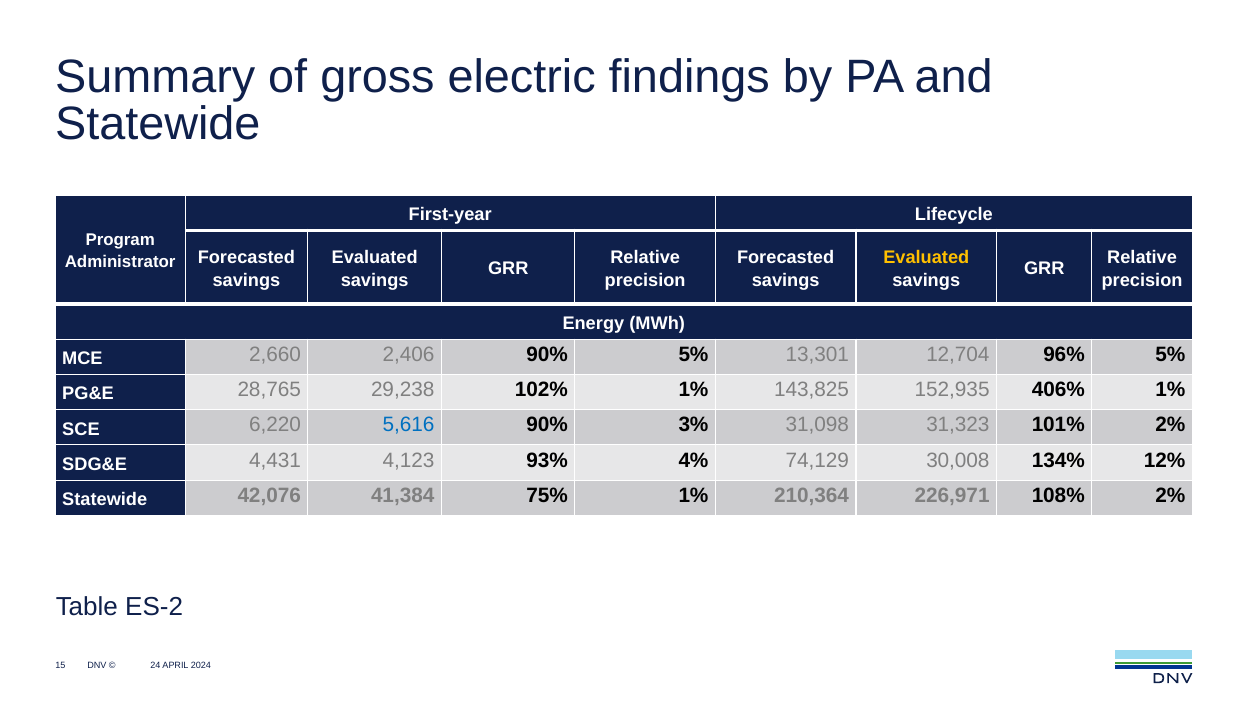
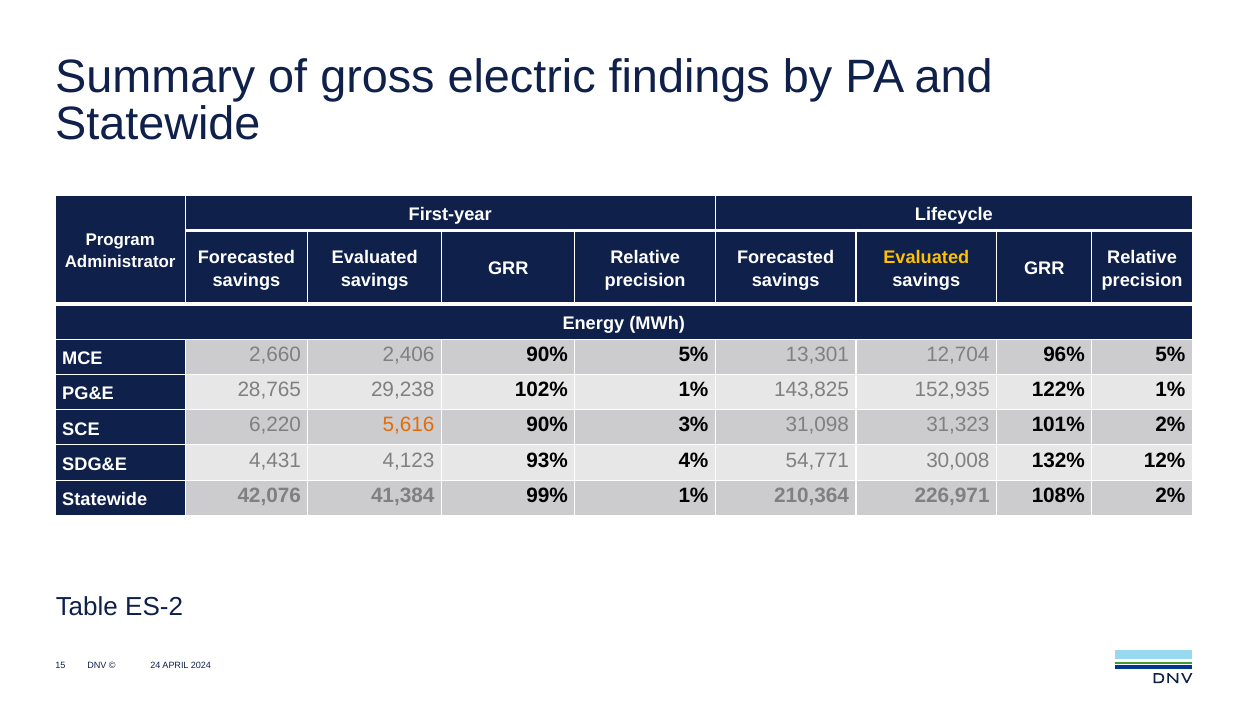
406%: 406% -> 122% (1058, 390)
5,616 colour: blue -> orange (409, 425)
74,129: 74,129 -> 54,771 (817, 460)
134%: 134% -> 132% (1058, 460)
75%: 75% -> 99% (547, 495)
